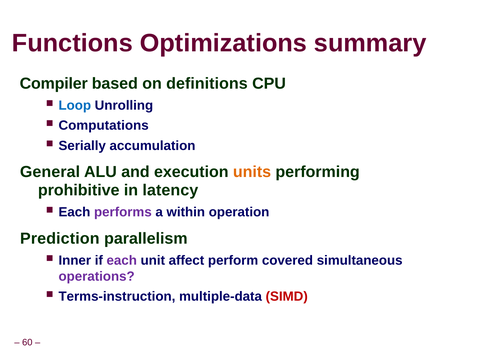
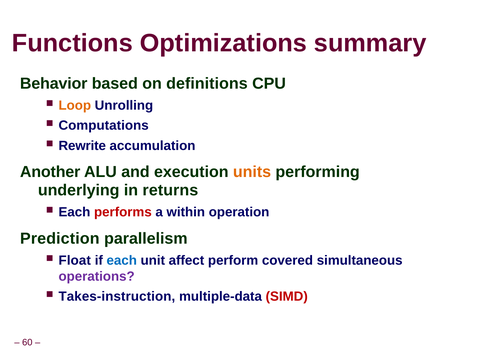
Compiler: Compiler -> Behavior (54, 84)
Loop colour: blue -> orange (75, 106)
Serially: Serially -> Rewrite (82, 146)
General: General -> Another (50, 172)
prohibitive: prohibitive -> underlying (79, 190)
latency: latency -> returns (170, 190)
performs colour: purple -> red (123, 212)
Inner: Inner -> Float (75, 261)
each colour: purple -> blue (122, 261)
Terms-instruction: Terms-instruction -> Takes-instruction (117, 297)
